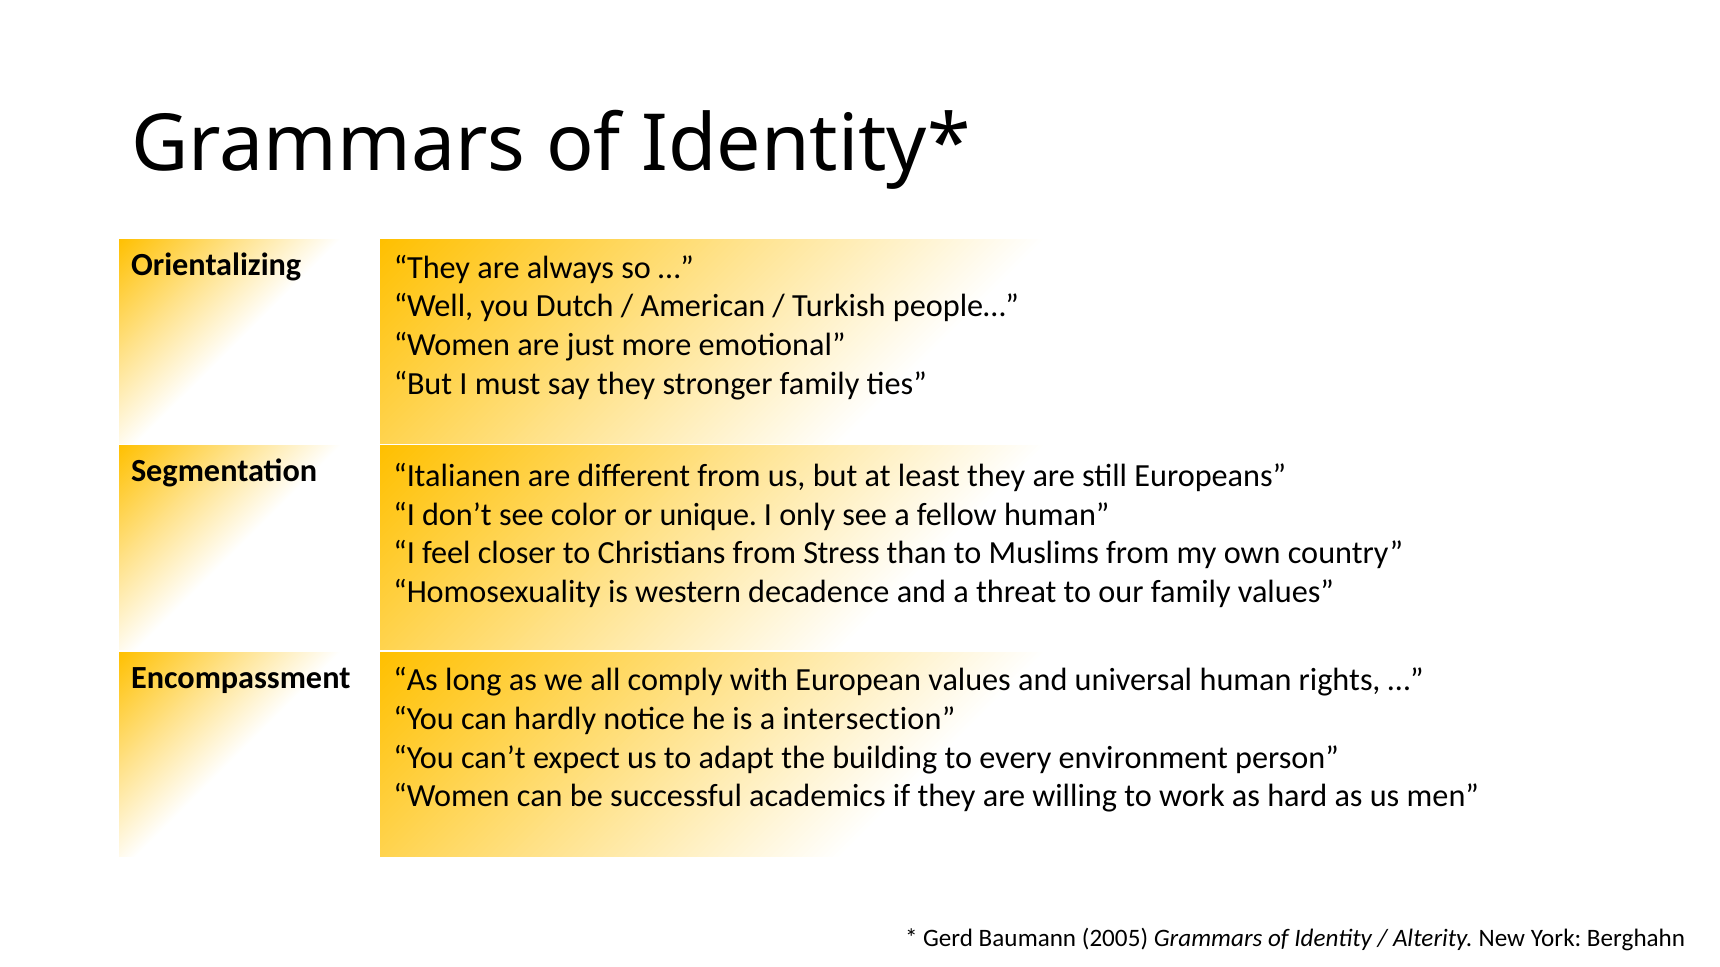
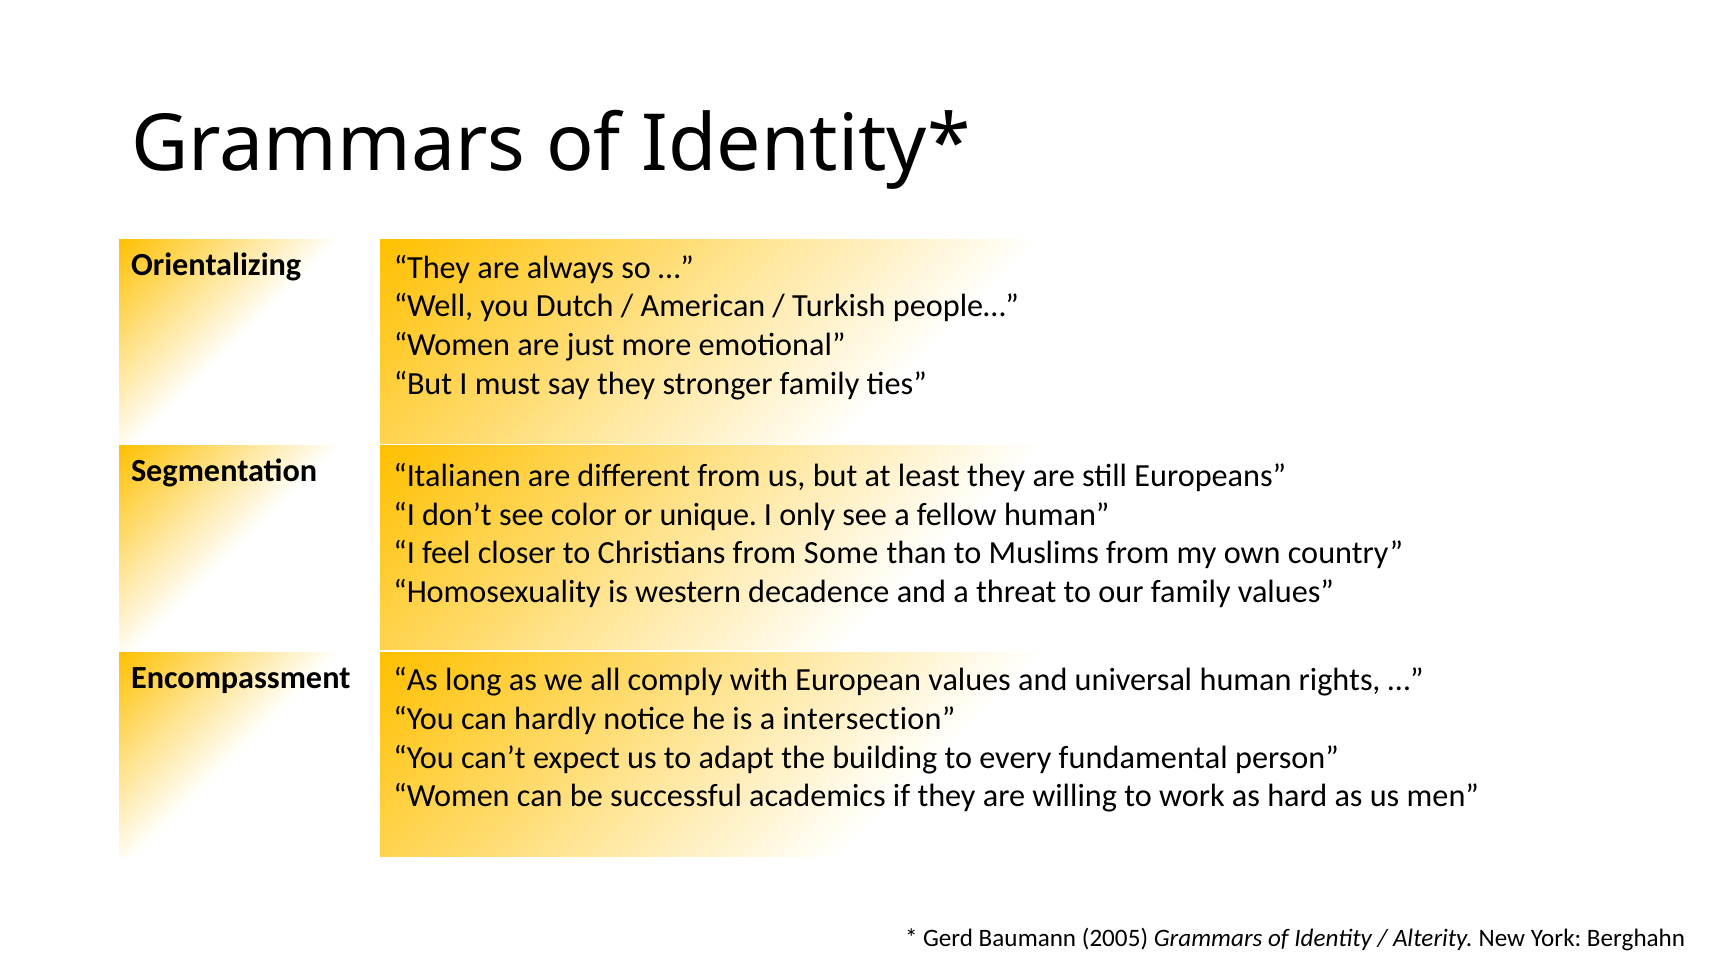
Stress: Stress -> Some (841, 553)
environment: environment -> fundamental (1143, 758)
